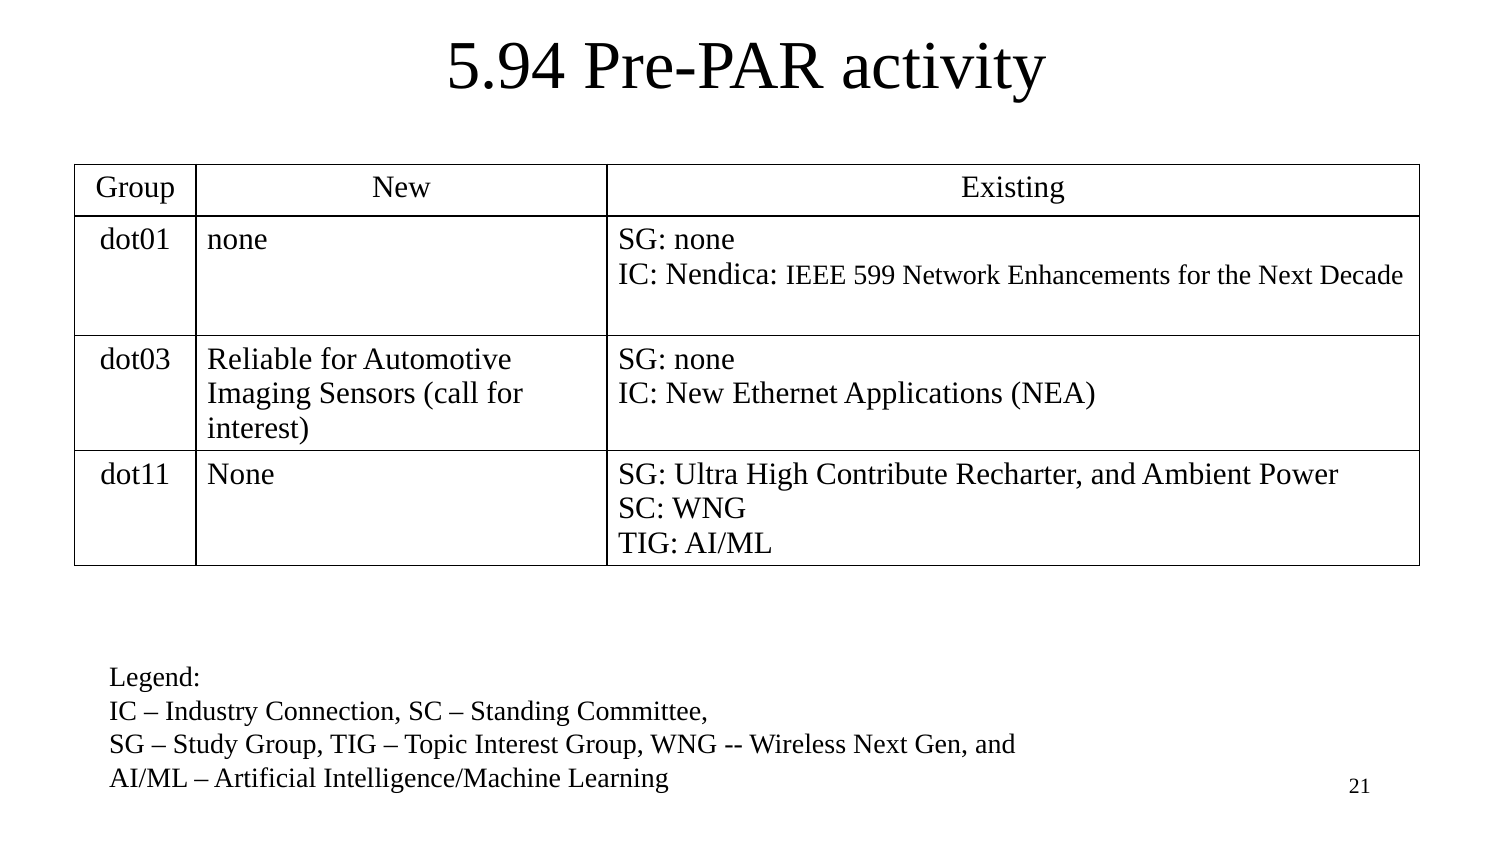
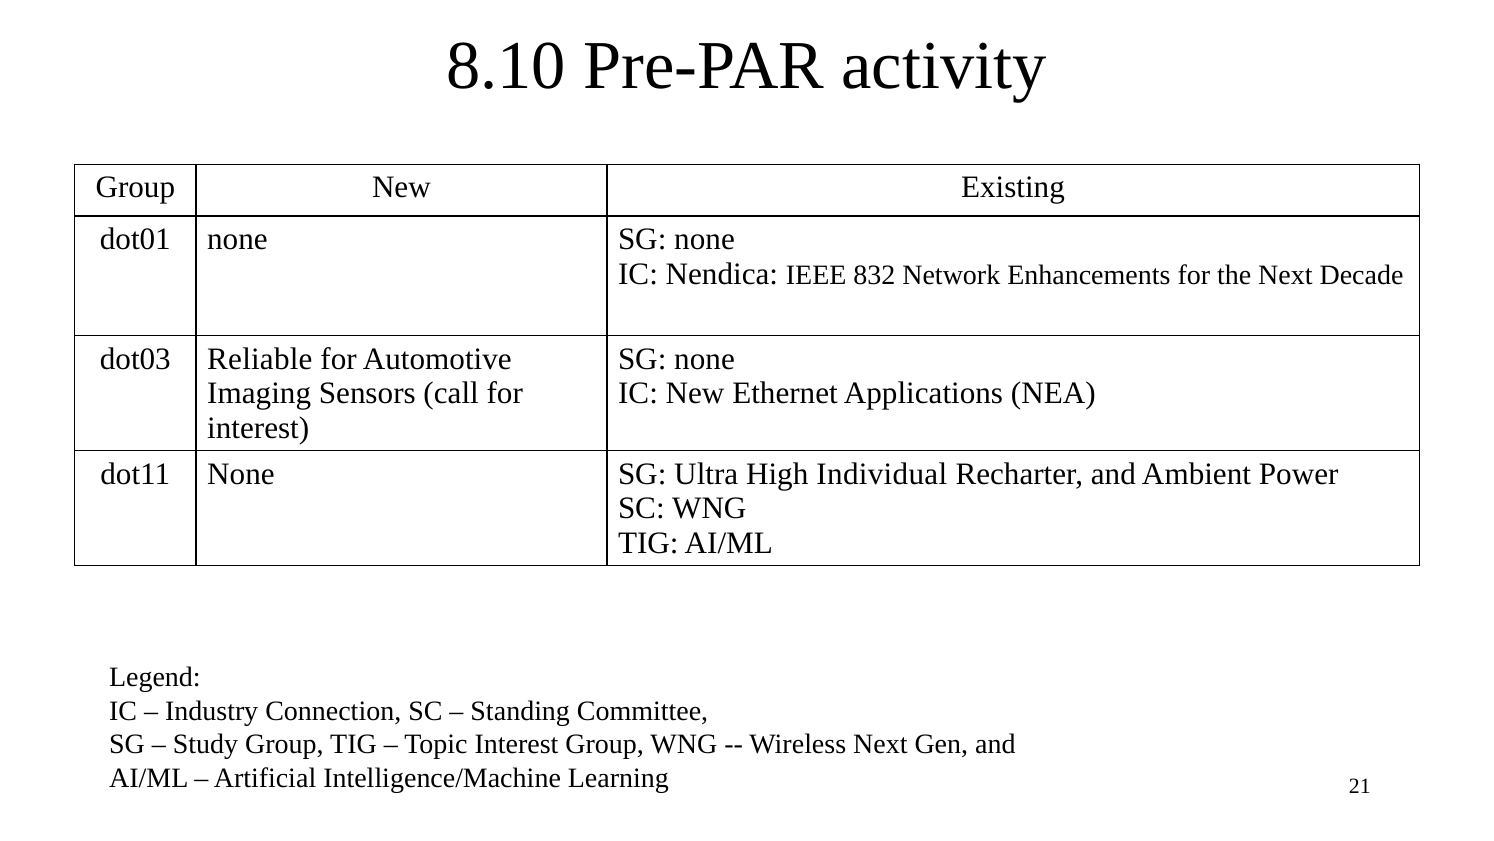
5.94: 5.94 -> 8.10 (506, 65)
599: 599 -> 832 (874, 275)
Contribute: Contribute -> Individual (882, 474)
